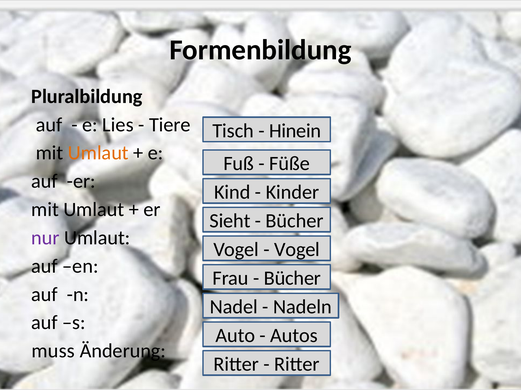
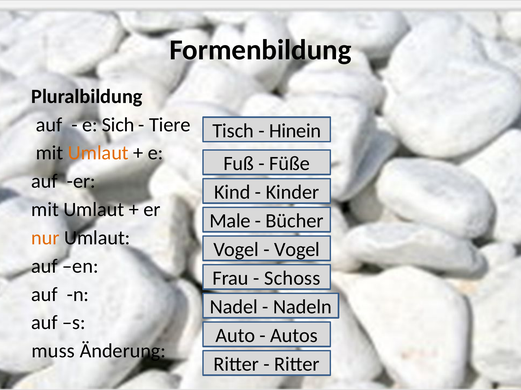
Lies: Lies -> Sich (118, 125)
Sieht: Sieht -> Male (230, 221)
nur colour: purple -> orange (45, 238)
Bücher: Bücher -> Schoss (292, 279)
